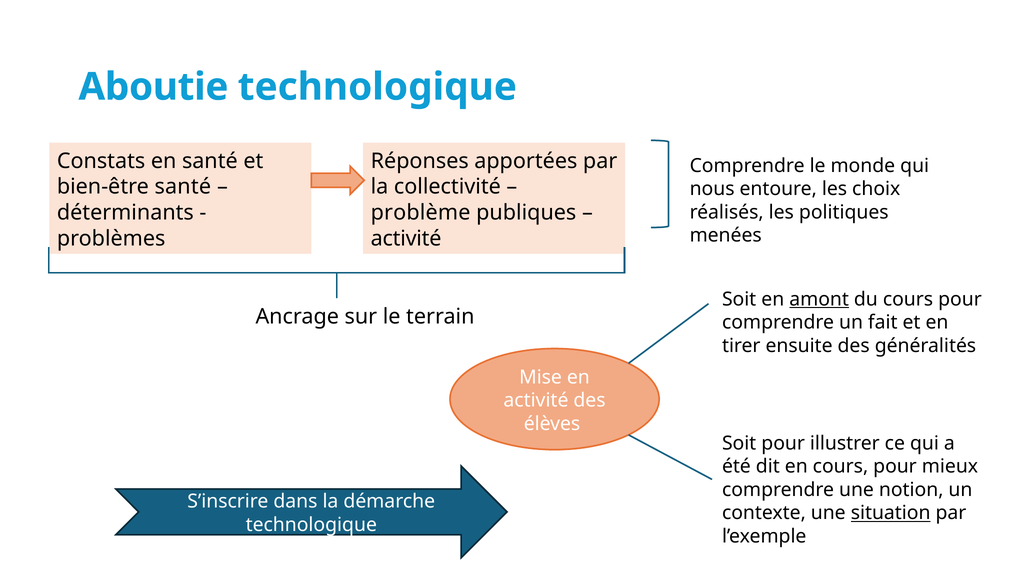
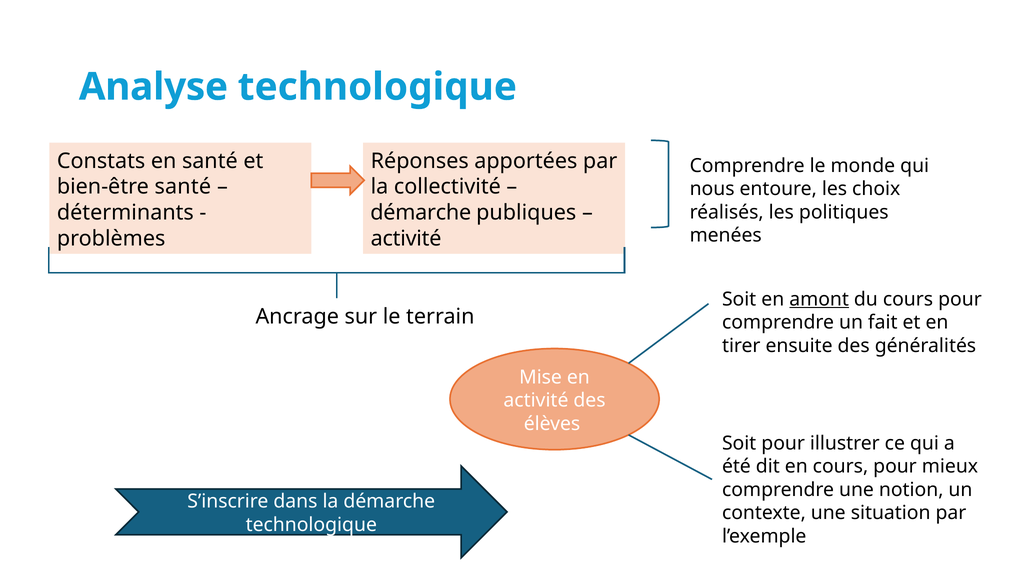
Aboutie: Aboutie -> Analyse (153, 87)
problème: problème -> démarche (421, 213)
situation underline: present -> none (891, 513)
